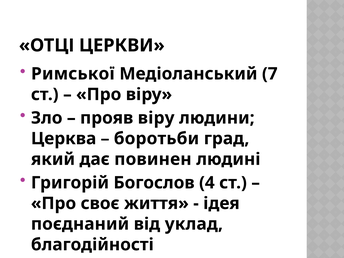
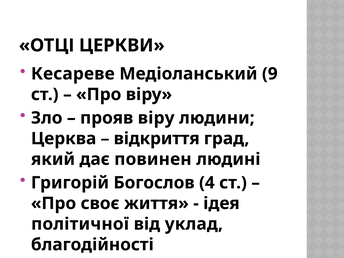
Римської: Римської -> Кесареве (73, 74)
7: 7 -> 9 (270, 74)
боротьби: боротьби -> відкриття (157, 139)
поєднаний: поєднаний -> політичної (80, 224)
